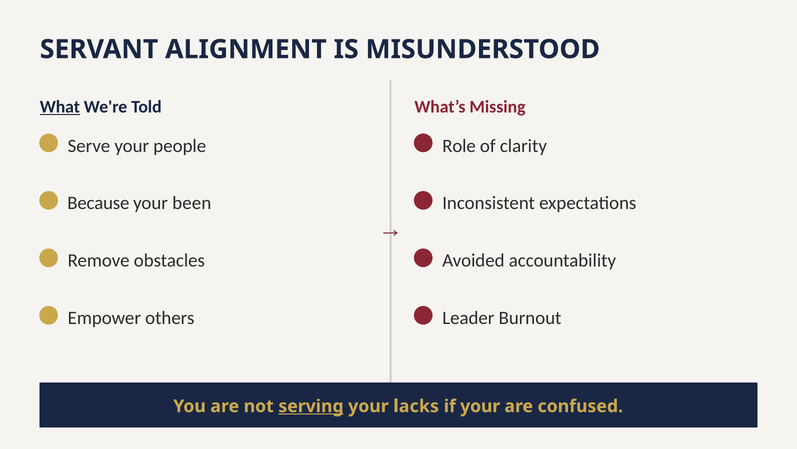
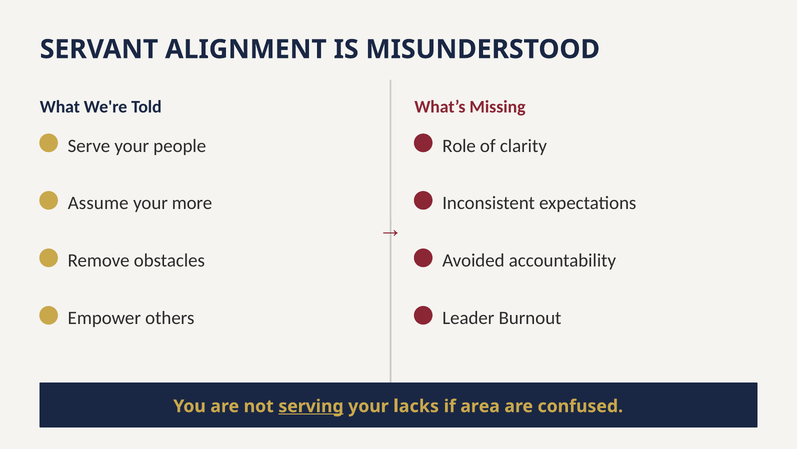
What underline: present -> none (60, 107)
Because: Because -> Assume (98, 203)
been: been -> more (192, 203)
if your: your -> area (480, 406)
